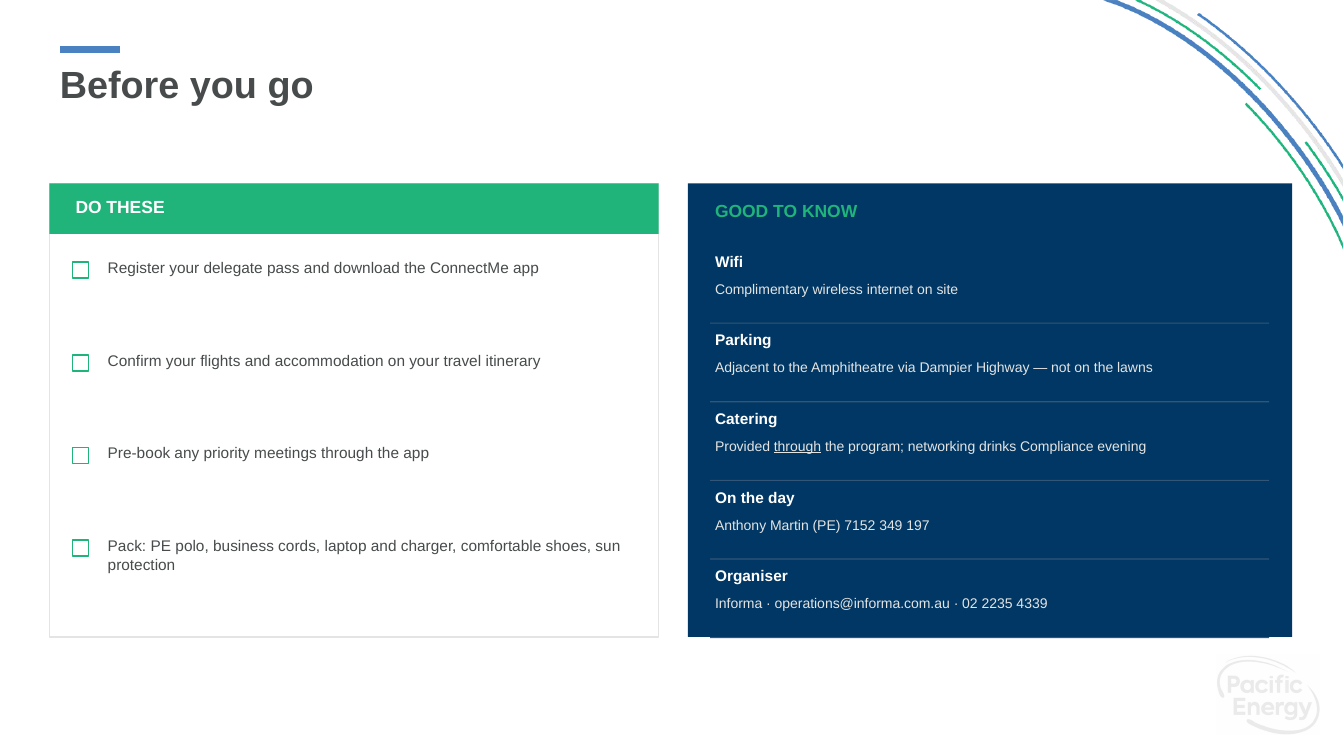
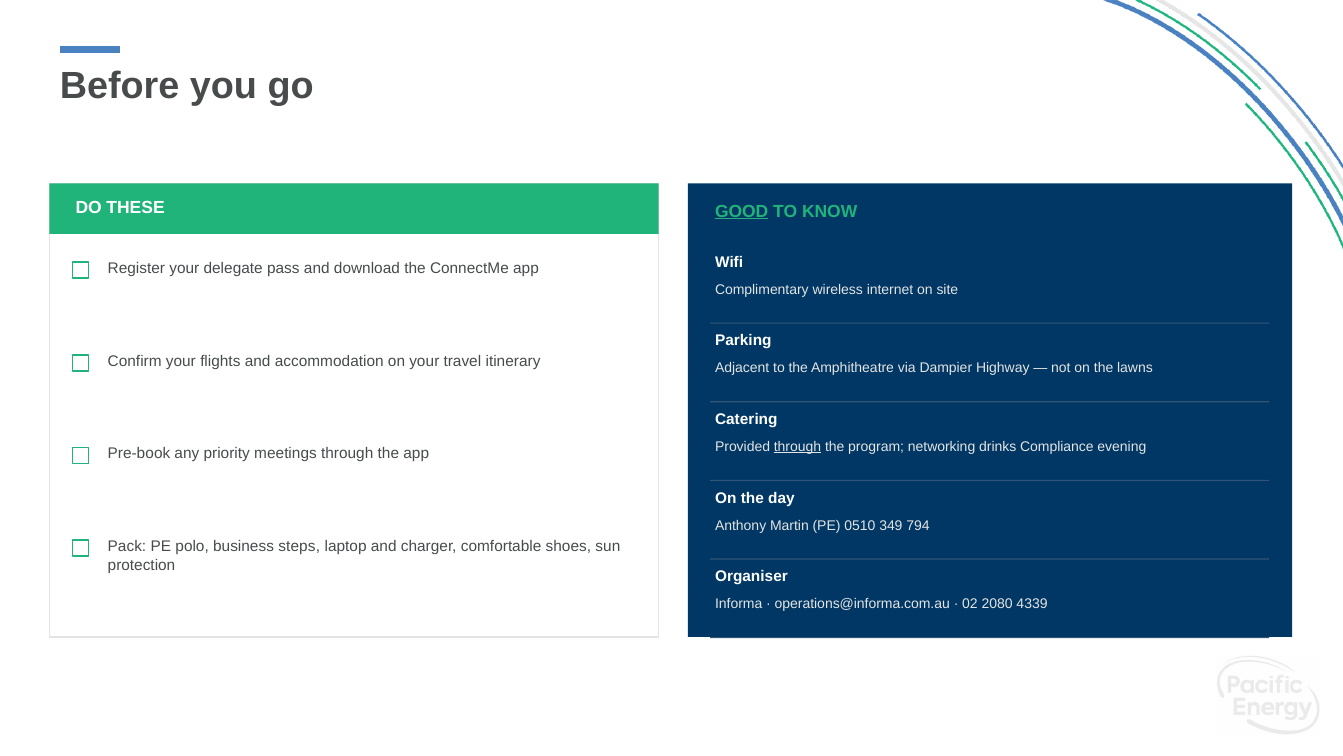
GOOD underline: none -> present (742, 211)
7152: 7152 -> 0510 (860, 525)
197: 197 -> 794 (918, 525)
cords: cords -> steps (299, 546)
2235: 2235 -> 2080 (997, 604)
